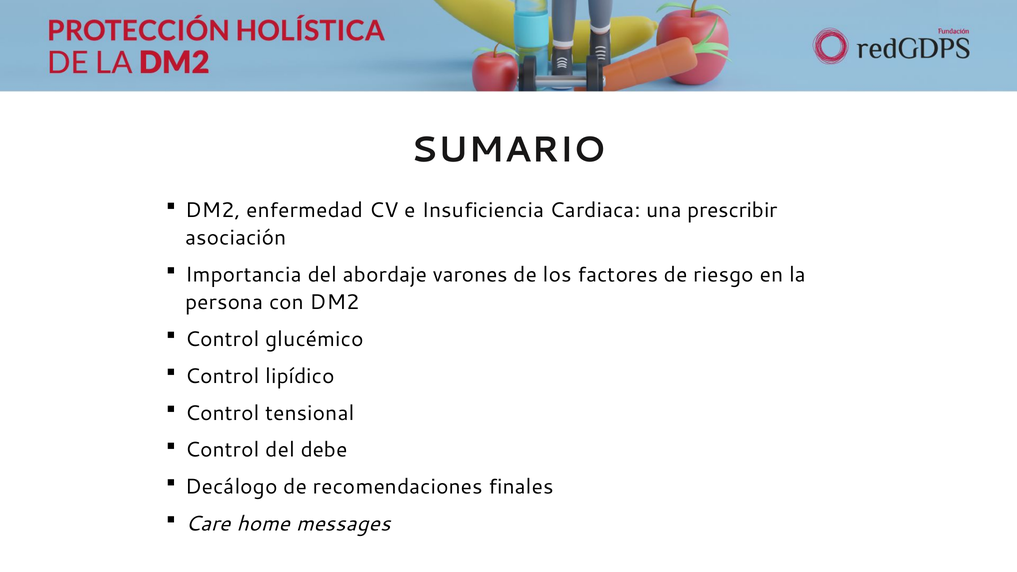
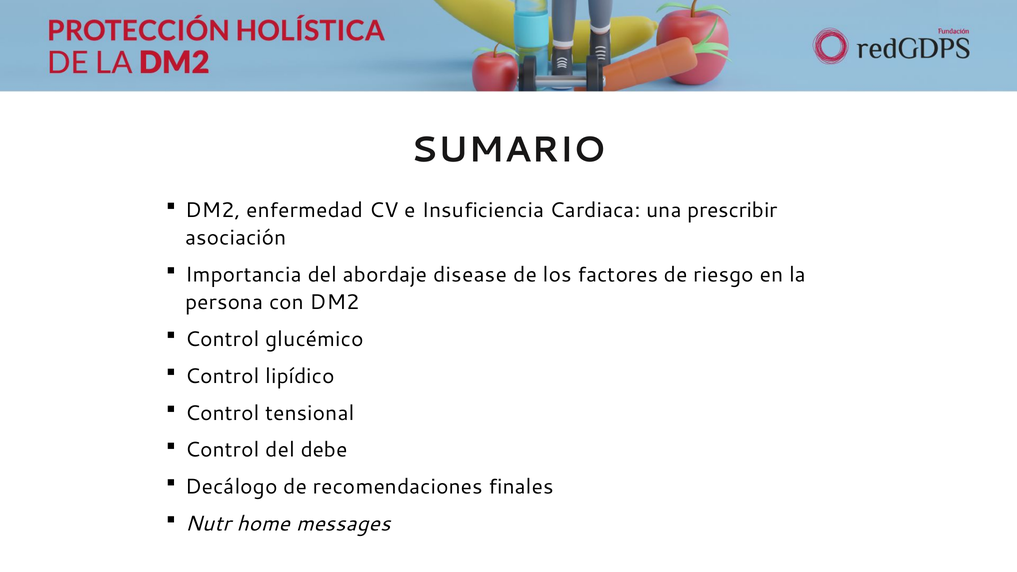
varones: varones -> disease (470, 275)
Care: Care -> Nutr (208, 524)
